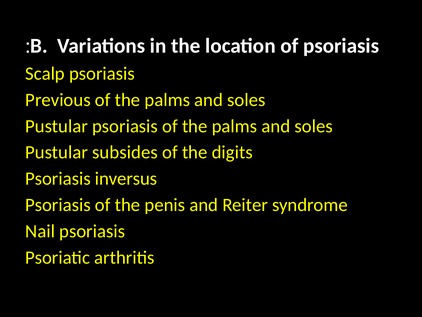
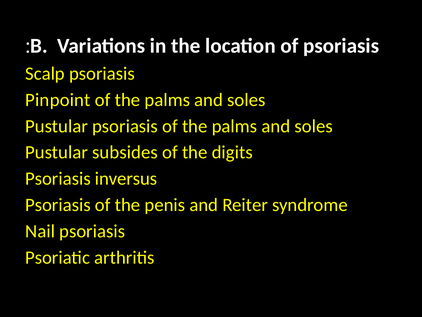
Previous: Previous -> Pinpoint (58, 100)
